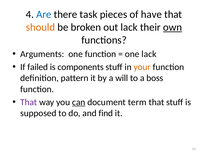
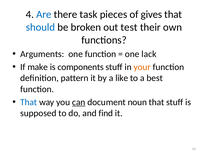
have: have -> gives (151, 14)
should colour: orange -> blue (41, 27)
out lack: lack -> test (129, 27)
own underline: present -> none (173, 27)
failed: failed -> make (38, 67)
will: will -> like (122, 78)
boss: boss -> best (155, 78)
That colour: purple -> blue (29, 102)
term: term -> noun (137, 102)
